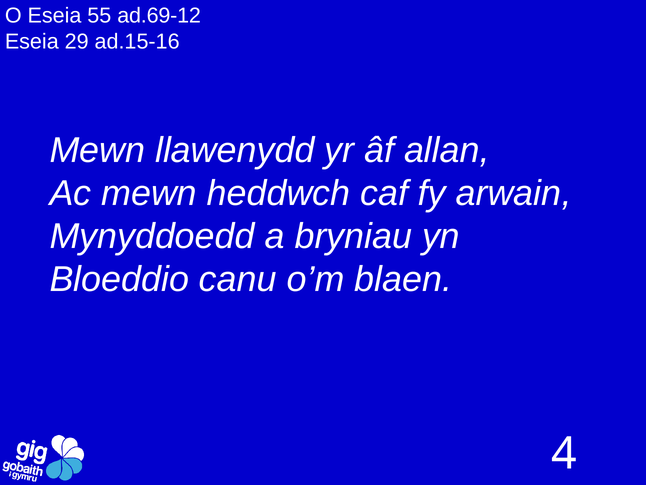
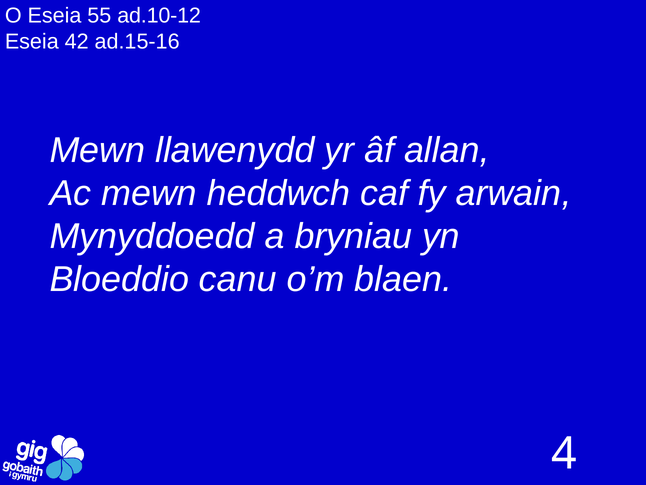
ad.69-12: ad.69-12 -> ad.10-12 (159, 16)
29: 29 -> 42 (77, 41)
